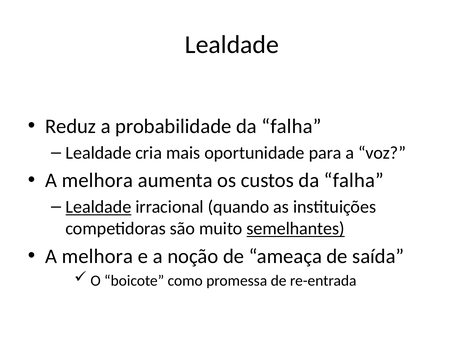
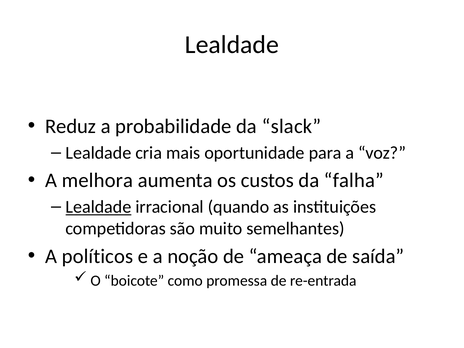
probabilidade da falha: falha -> slack (292, 126)
semelhantes underline: present -> none (296, 229)
melhora: melhora -> políticos (97, 256)
